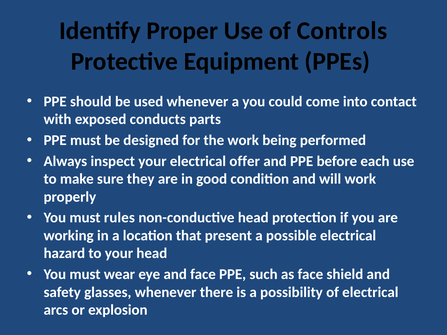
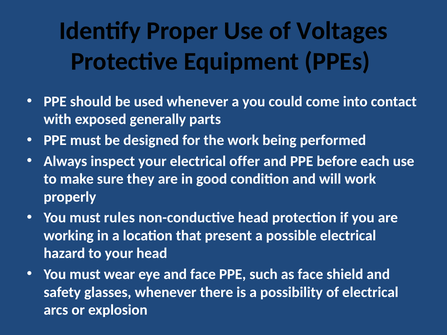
Controls: Controls -> Voltages (342, 31)
conducts: conducts -> generally (158, 120)
